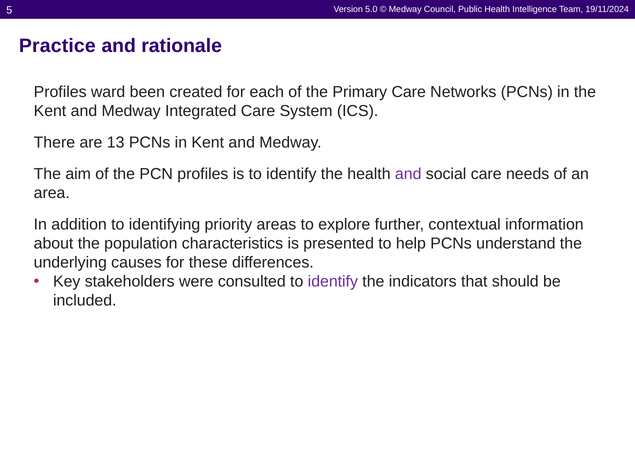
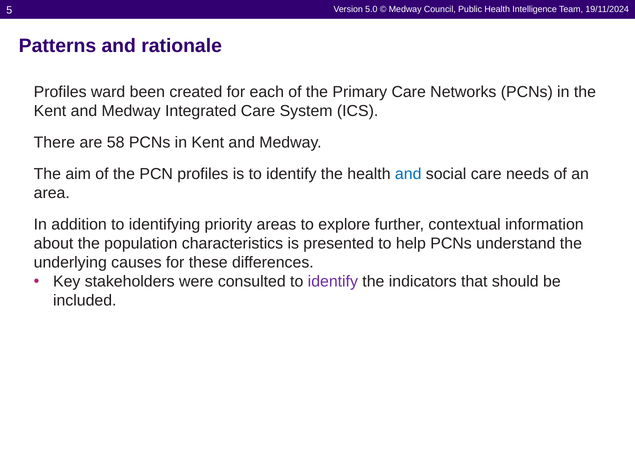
Practice: Practice -> Patterns (57, 46)
13: 13 -> 58 (116, 142)
and colour: purple -> blue (408, 174)
